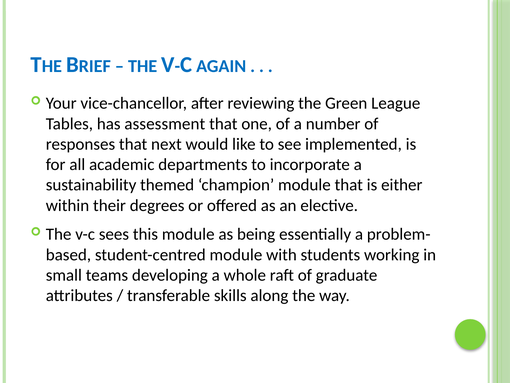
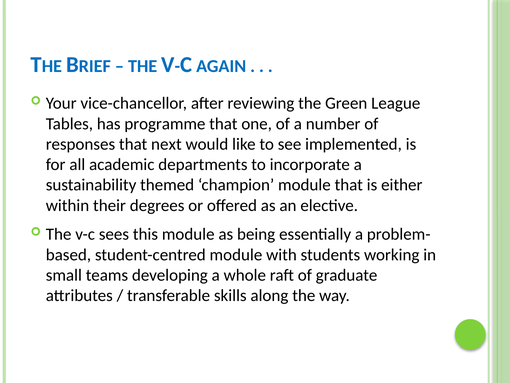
assessment: assessment -> programme (165, 124)
